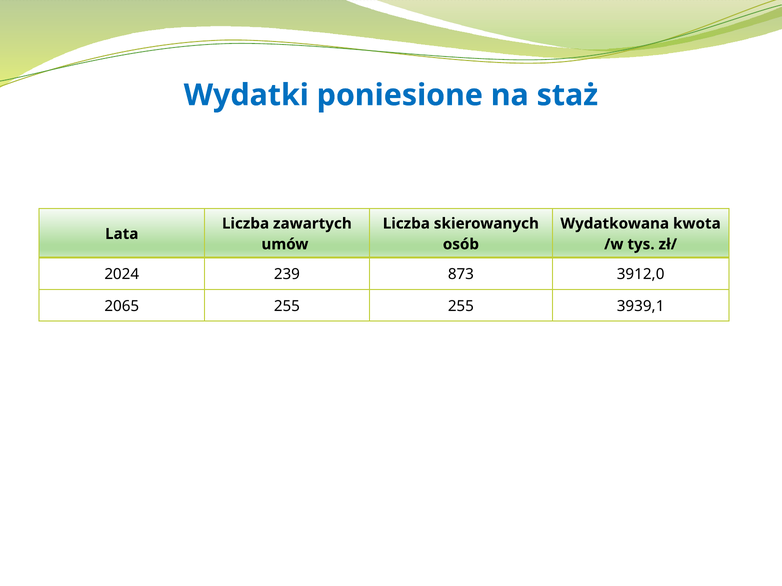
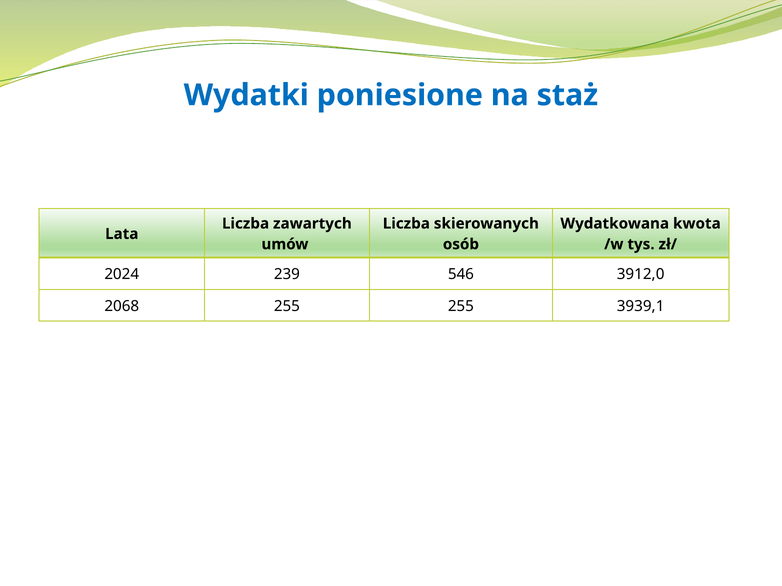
873: 873 -> 546 (461, 275)
2065: 2065 -> 2068 (122, 306)
